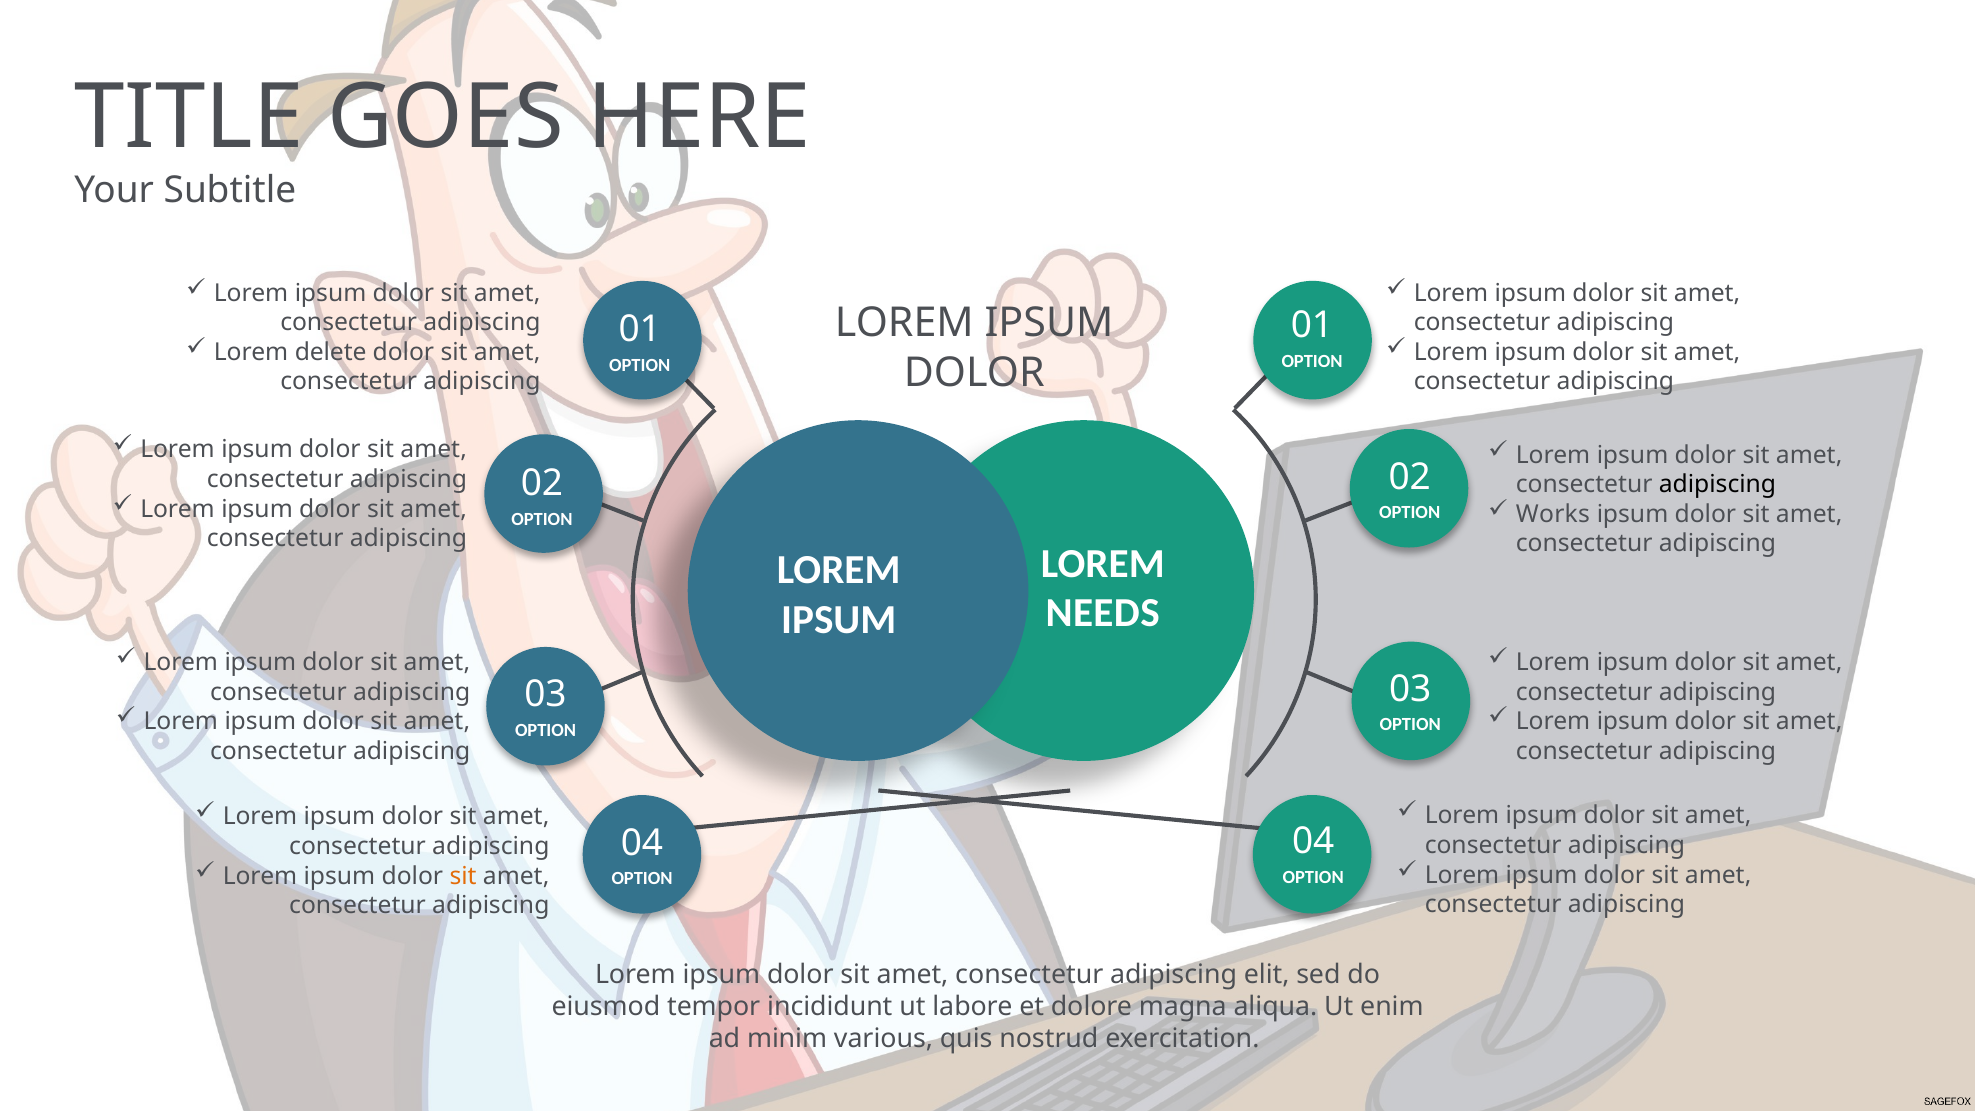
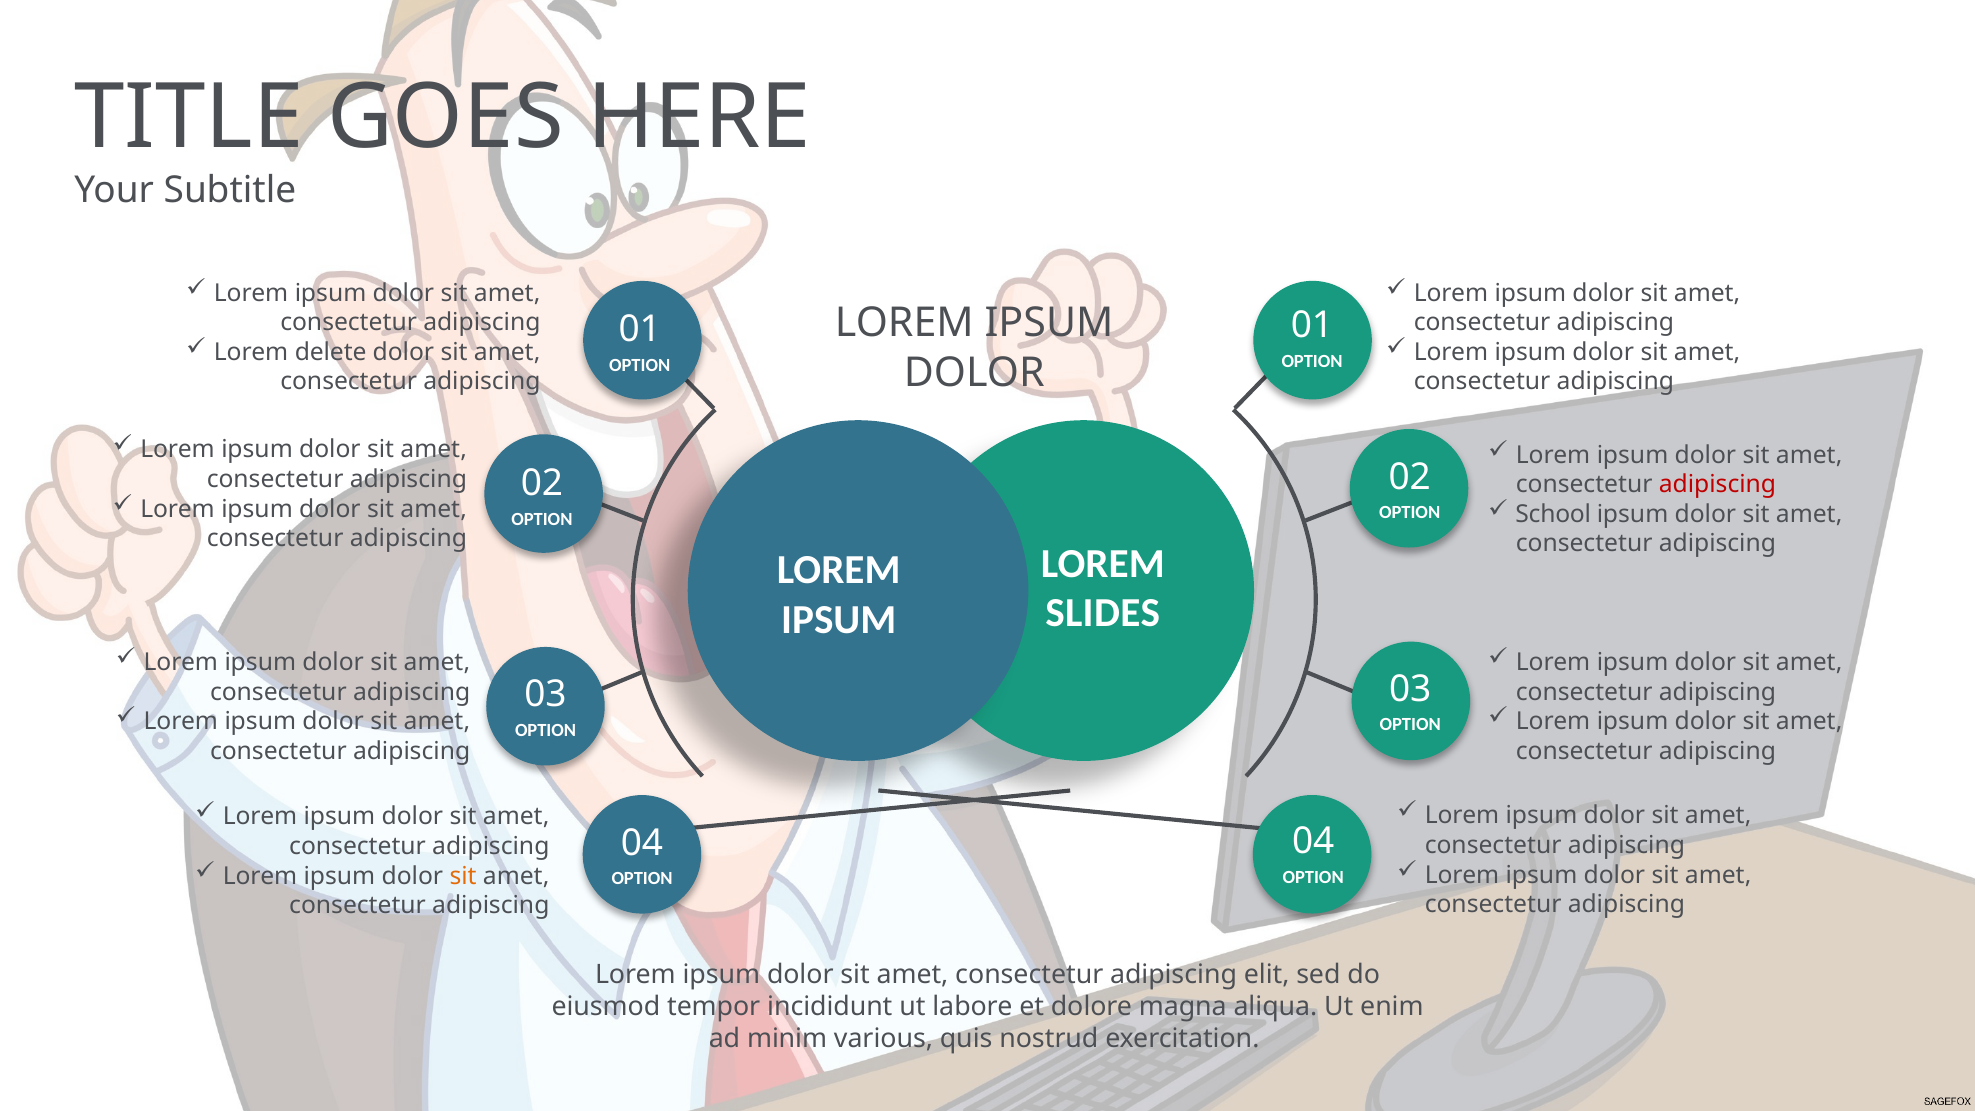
adipiscing colour: black -> red (1717, 485)
Works: Works -> School (1553, 514)
NEEDS: NEEDS -> SLIDES (1103, 613)
